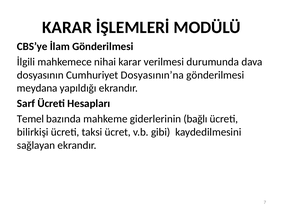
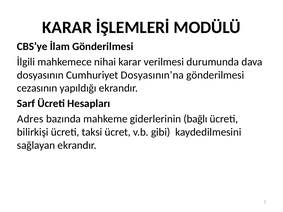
meydana: meydana -> cezasının (37, 88)
Temel: Temel -> Adres (30, 119)
